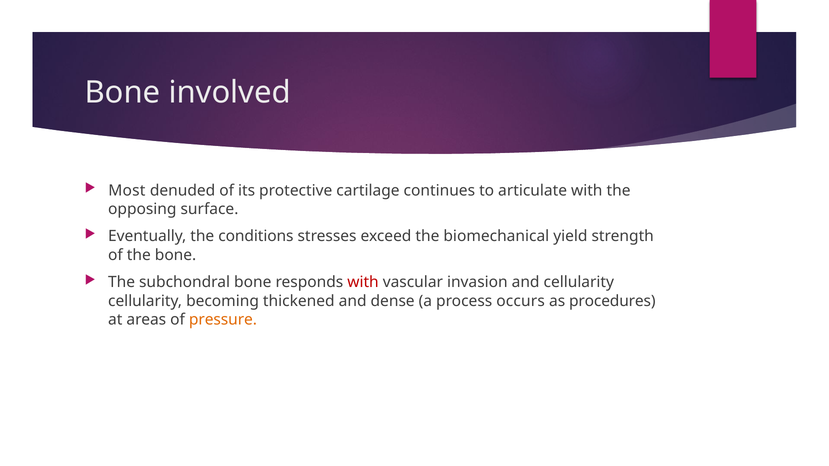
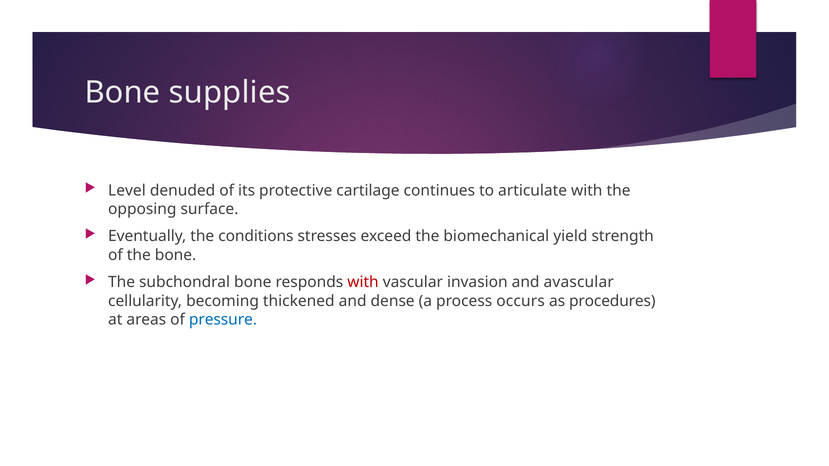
involved: involved -> supplies (230, 92)
Most: Most -> Level (127, 191)
and cellularity: cellularity -> avascular (579, 282)
pressure colour: orange -> blue (223, 320)
